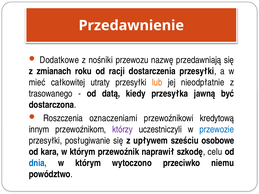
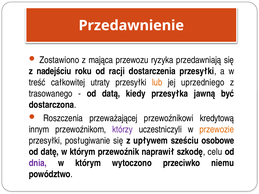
Dodatkowe: Dodatkowe -> Zostawiono (59, 60)
nośniki: nośniki -> mająca (101, 60)
nazwę: nazwę -> ryzyka (162, 60)
zmianach: zmianach -> nadejściu (54, 71)
mieć: mieć -> treść (37, 83)
nieodpłatnie: nieodpłatnie -> uprzedniego (203, 83)
oznaczeniami: oznaczeniami -> przeważającej (113, 118)
przewozie colour: blue -> orange (217, 130)
kara: kara -> datę (50, 152)
dnia colour: blue -> purple (38, 163)
